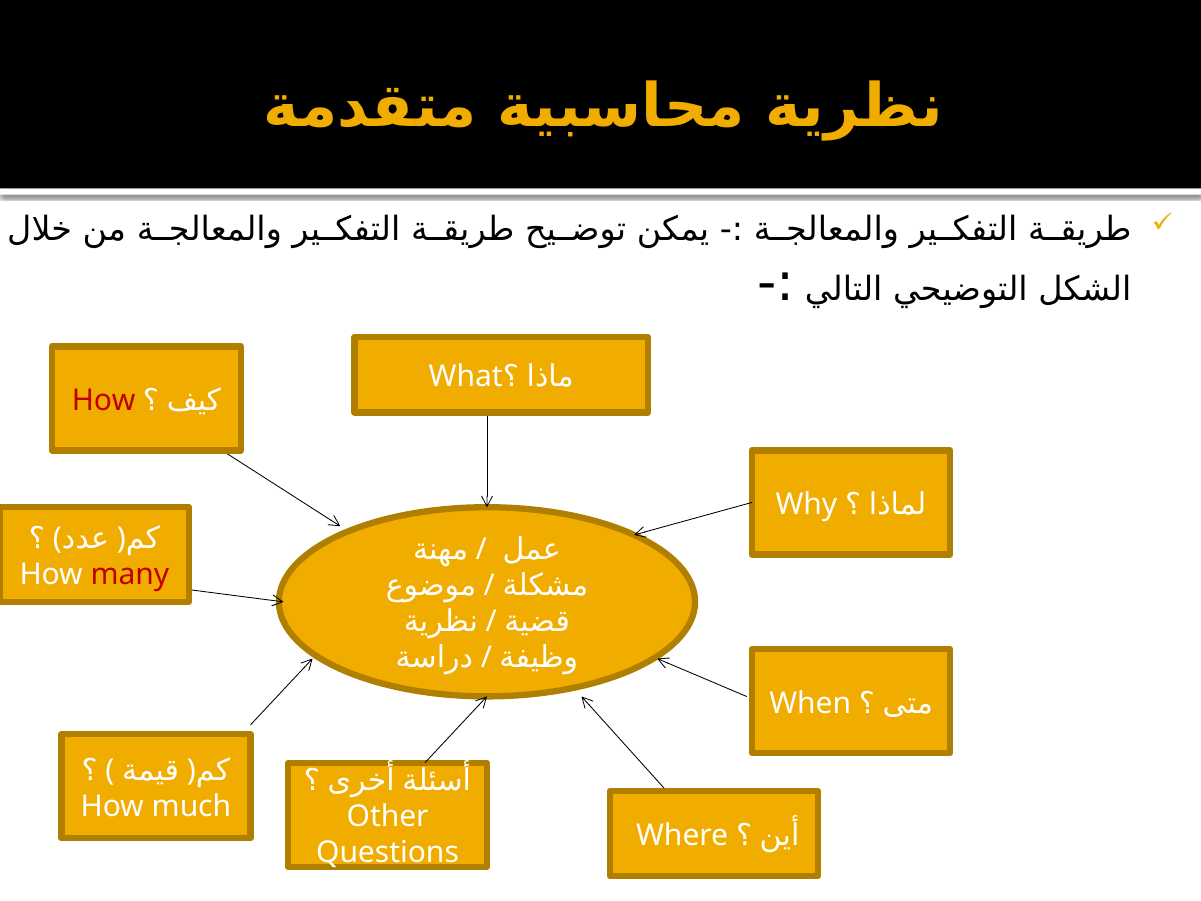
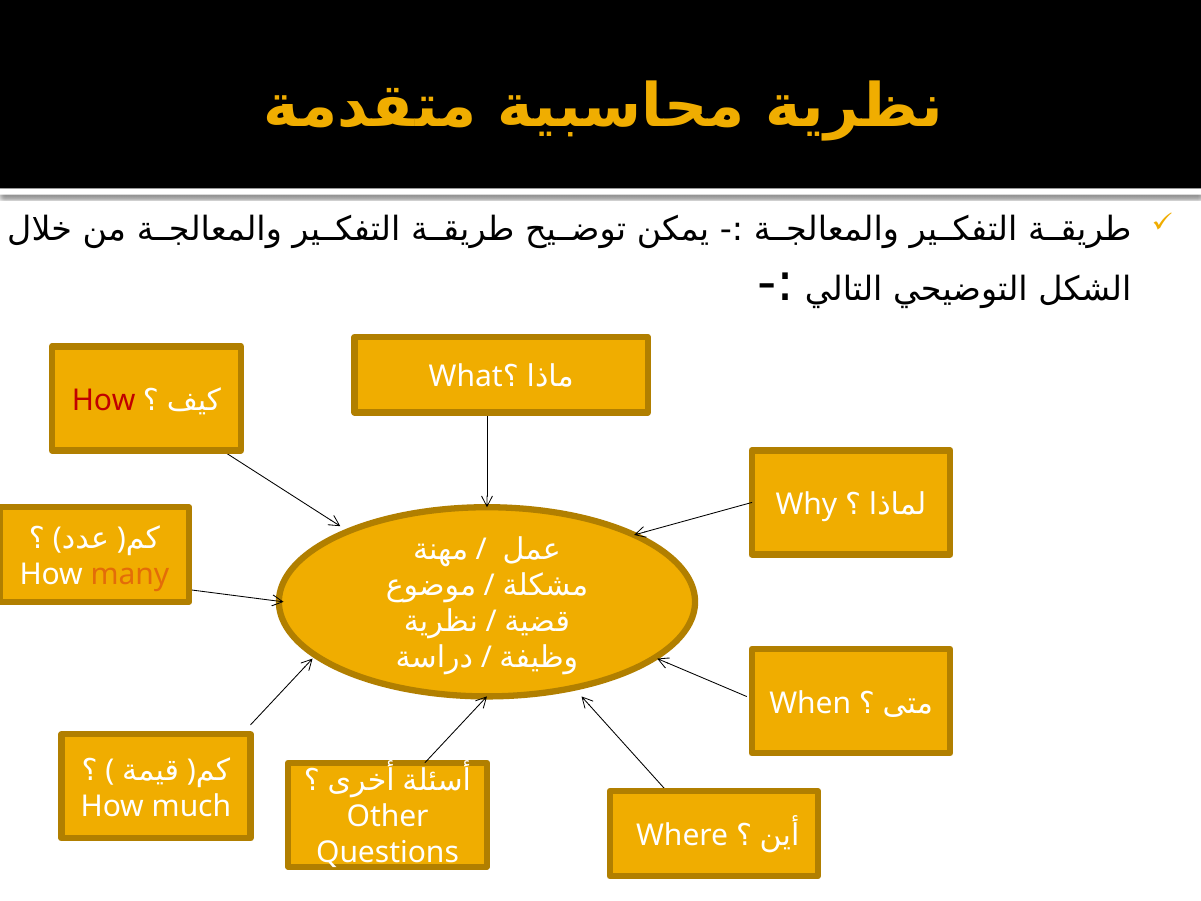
many colour: red -> orange (130, 574)
